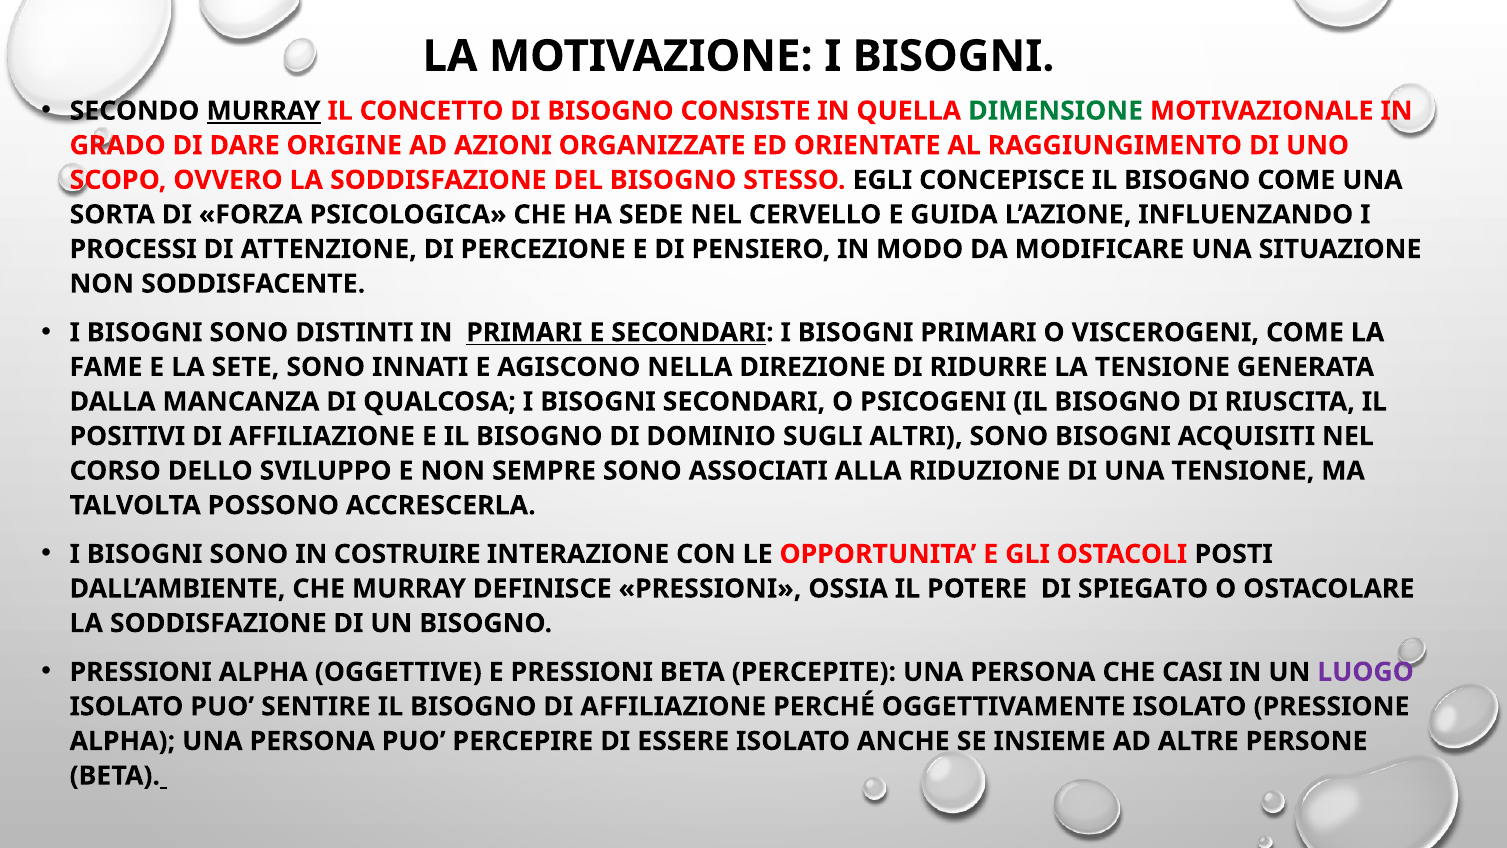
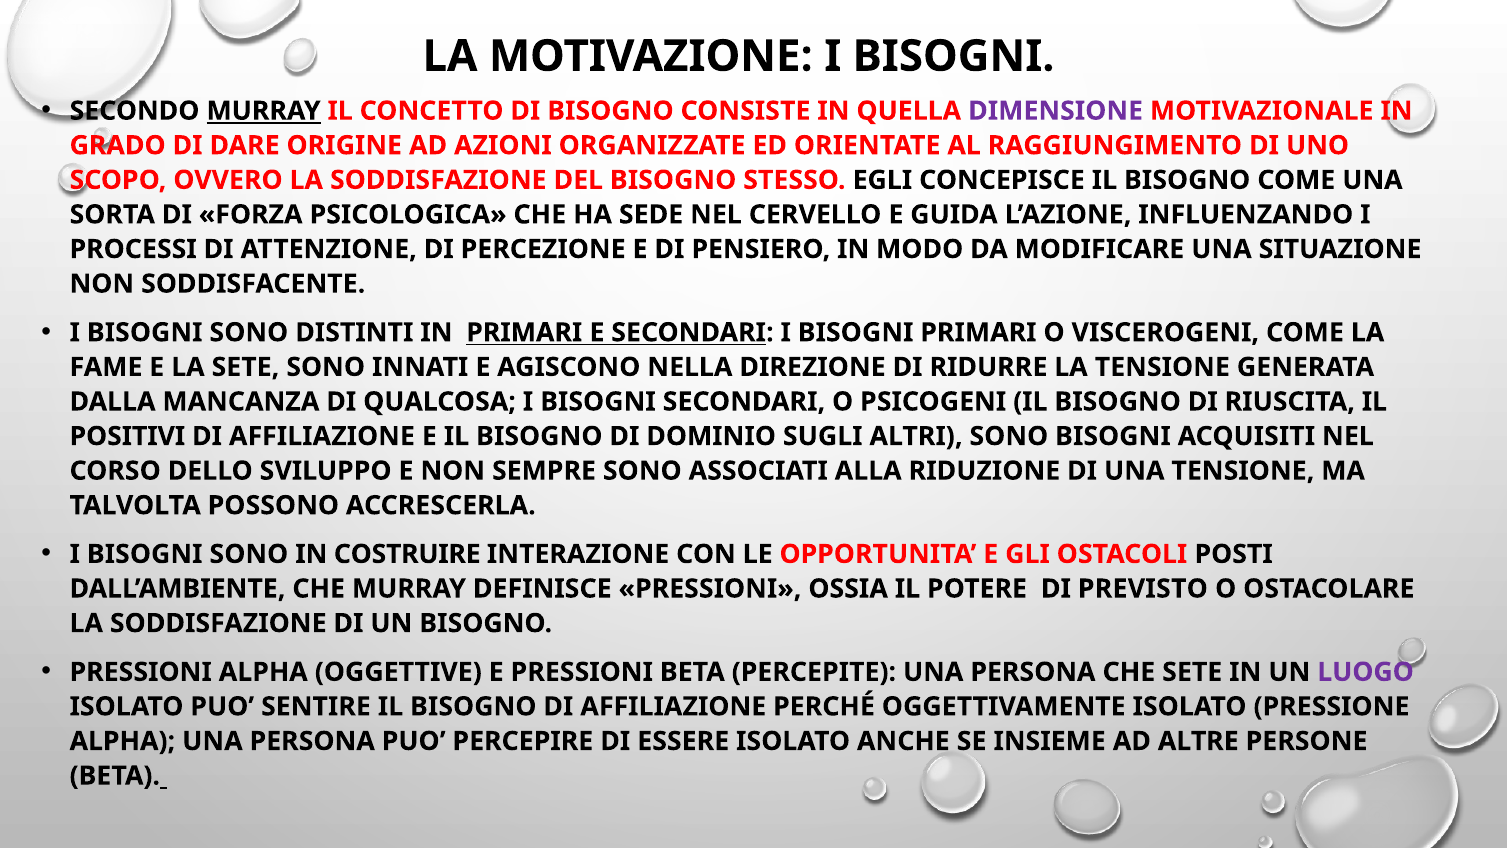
DIMENSIONE colour: green -> purple (1056, 111)
SPIEGATO: SPIEGATO -> PREVISTO (1143, 589)
CHE CASI: CASI -> SETE (1192, 672)
